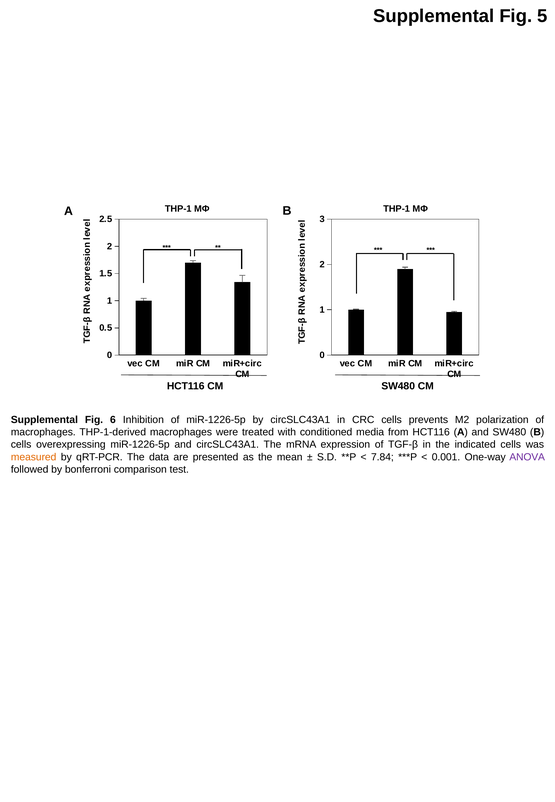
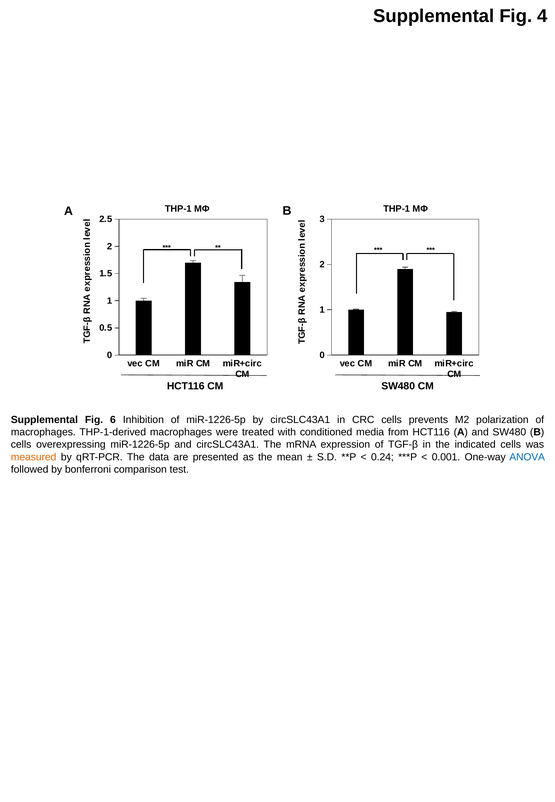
5: 5 -> 4 (542, 16)
7.84: 7.84 -> 0.24 (382, 457)
ANOVA colour: purple -> blue (527, 457)
